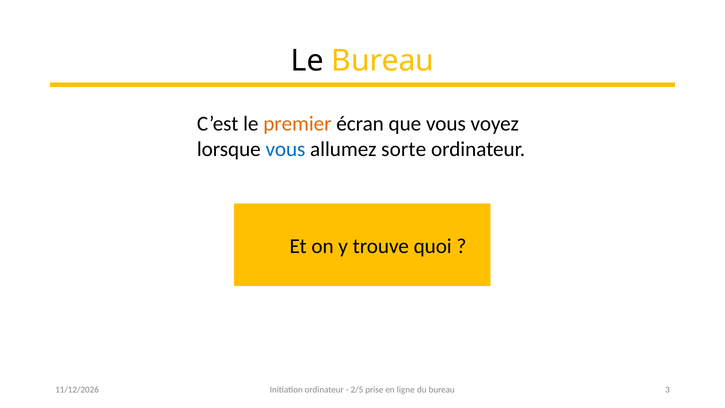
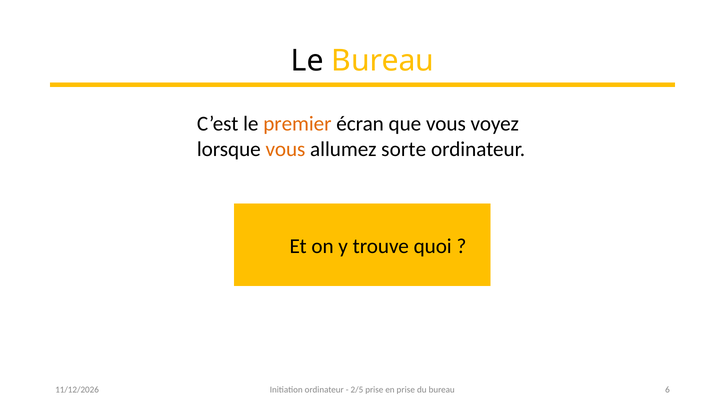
vous colour: blue -> orange (285, 149)
en ligne: ligne -> prise (406, 389)
3: 3 -> 6 (667, 389)
